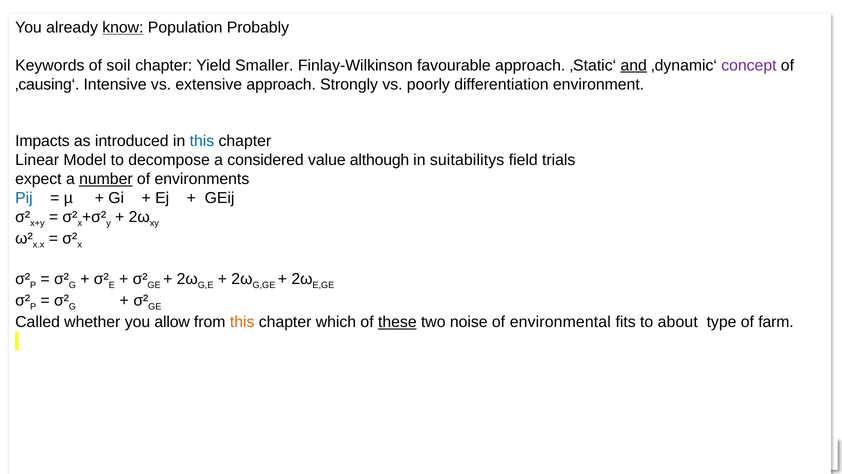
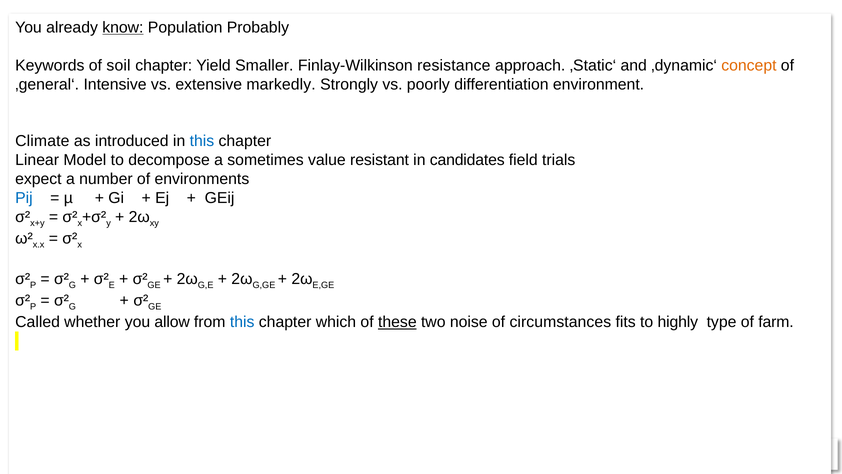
favourable: favourable -> resistance (454, 65)
and underline: present -> none (634, 65)
concept colour: purple -> orange (749, 65)
‚causing‘: ‚causing‘ -> ‚general‘ (47, 84)
extensive approach: approach -> markedly (281, 84)
Impacts: Impacts -> Climate (42, 141)
considered: considered -> sometimes (265, 160)
although: although -> resistant (380, 160)
suitabilitys: suitabilitys -> candidates (467, 160)
number underline: present -> none (106, 179)
this colour: orange -> blue (242, 322)
environmental: environmental -> circumstances (560, 322)
about: about -> highly (678, 322)
